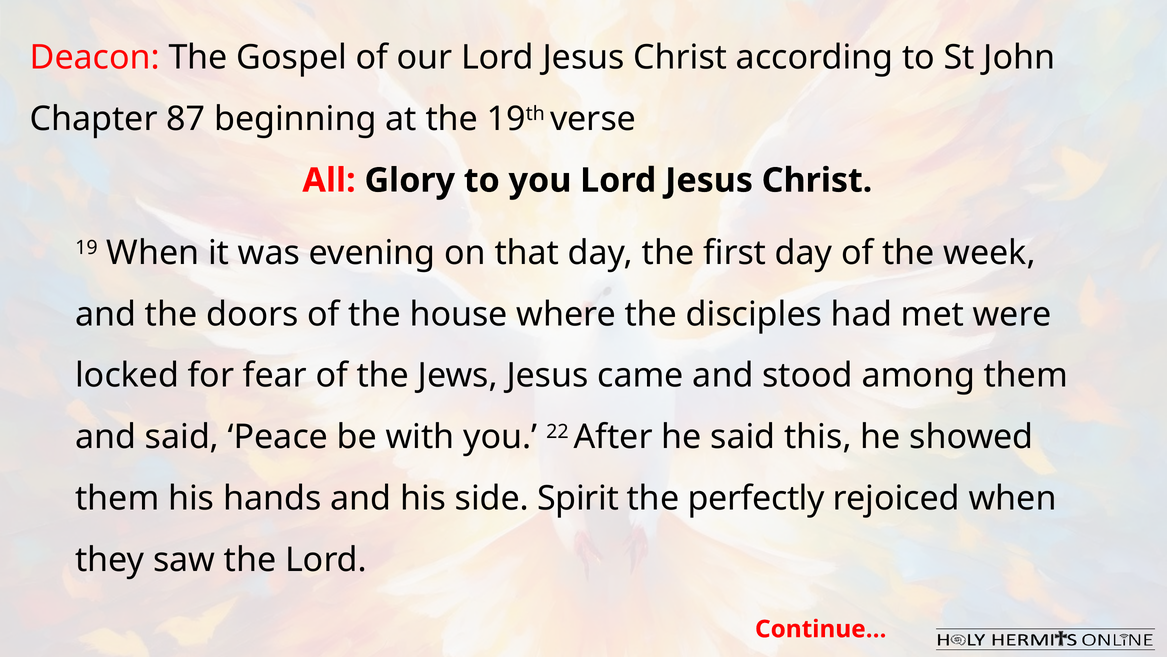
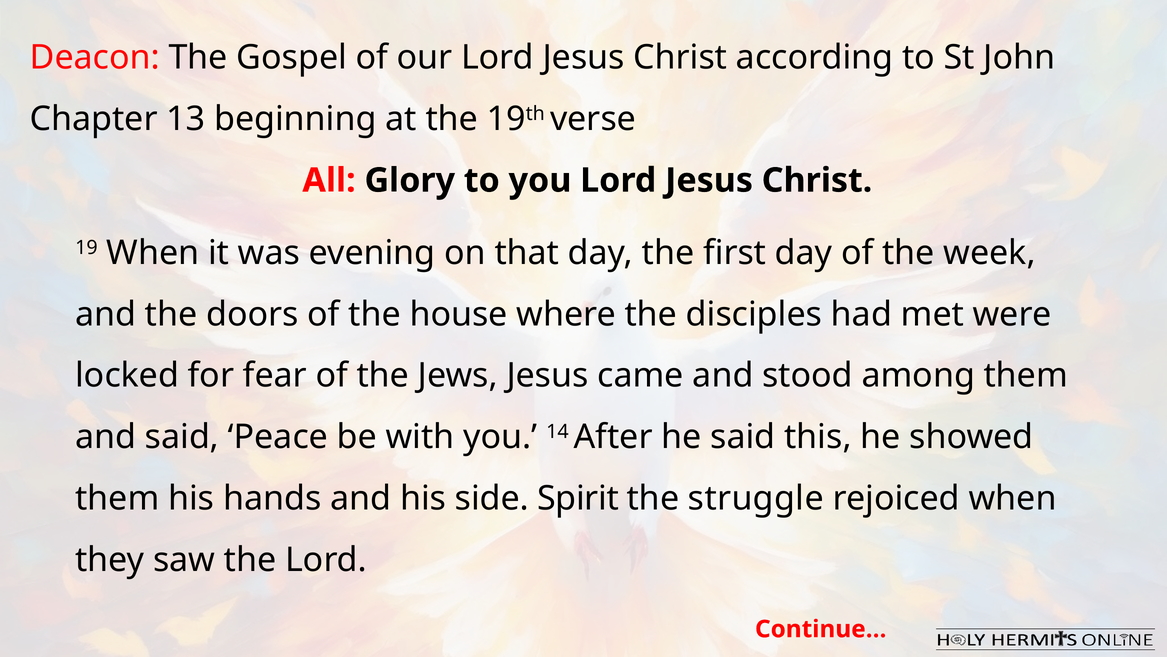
87: 87 -> 13 (186, 119)
22: 22 -> 14 (557, 431)
perfectly: perfectly -> struggle (756, 498)
